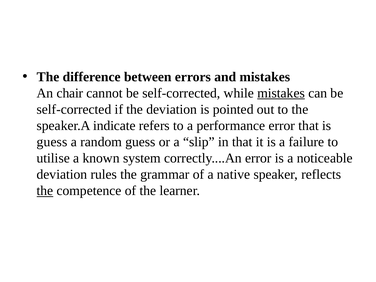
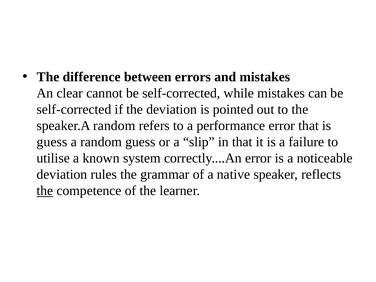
chair: chair -> clear (70, 93)
mistakes underline: present -> none (281, 93)
speaker.A indicate: indicate -> random (114, 126)
